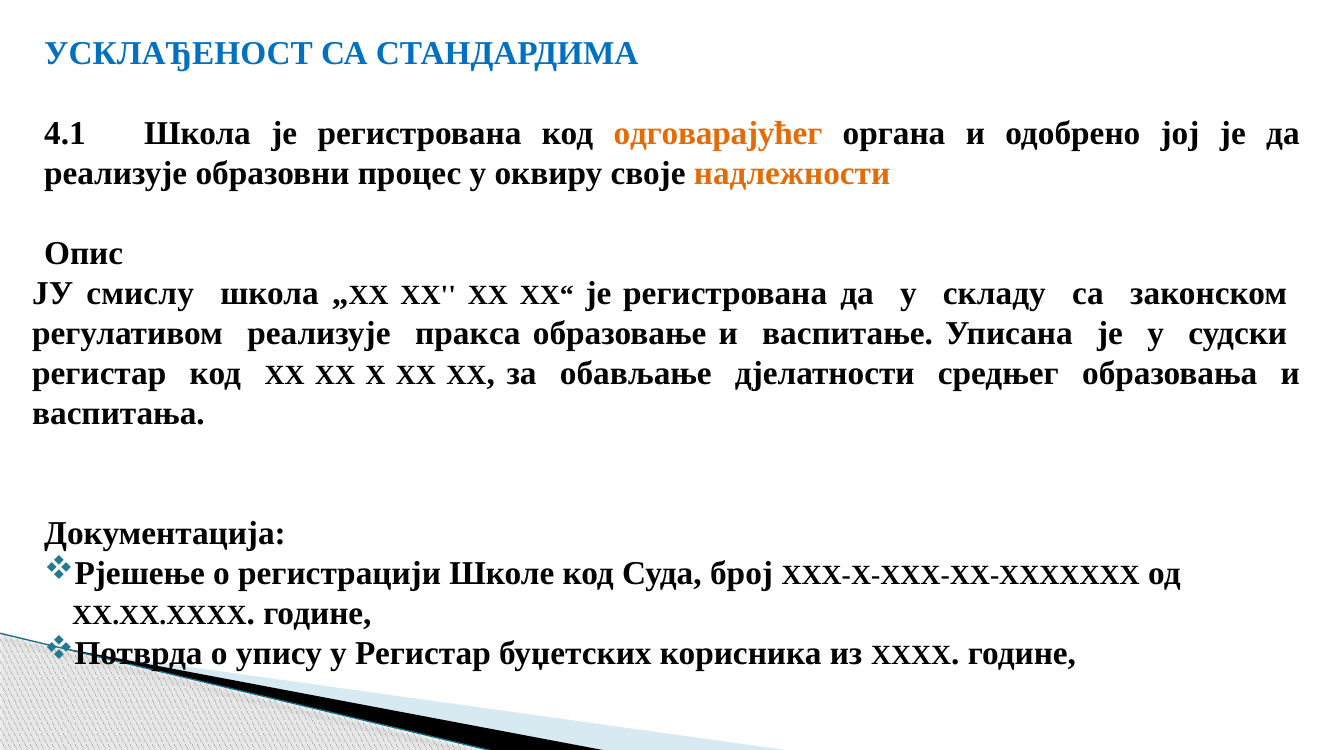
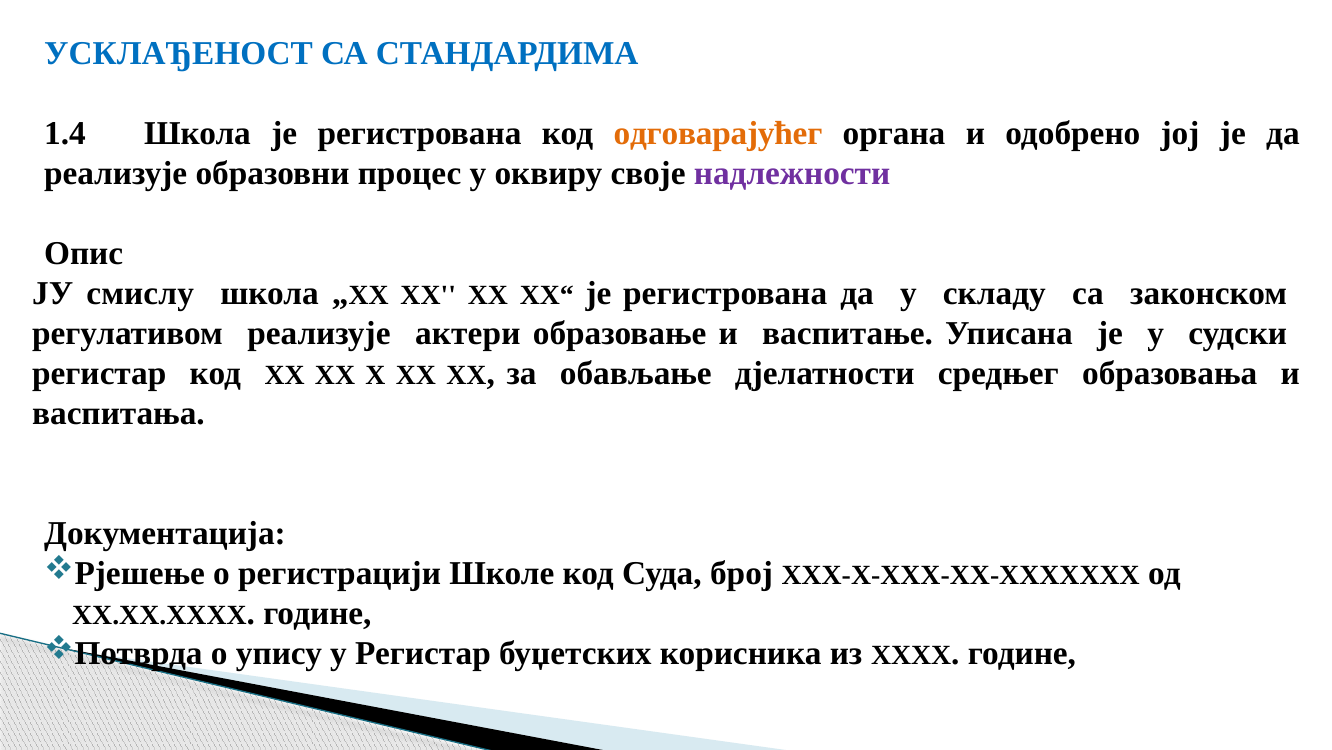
4.1: 4.1 -> 1.4 (65, 133)
надлежности colour: orange -> purple (792, 173)
пракса: пракса -> актери (468, 333)
